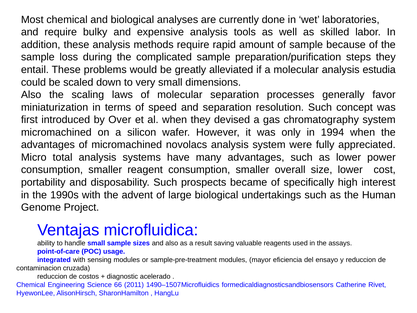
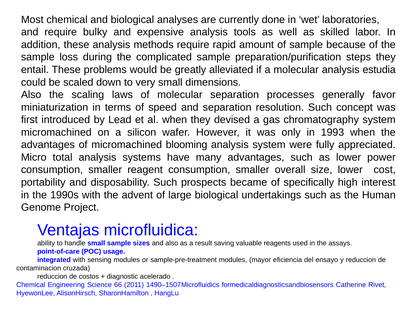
Over: Over -> Lead (120, 120)
1994: 1994 -> 1993 (333, 132)
novolacs: novolacs -> blooming (187, 145)
